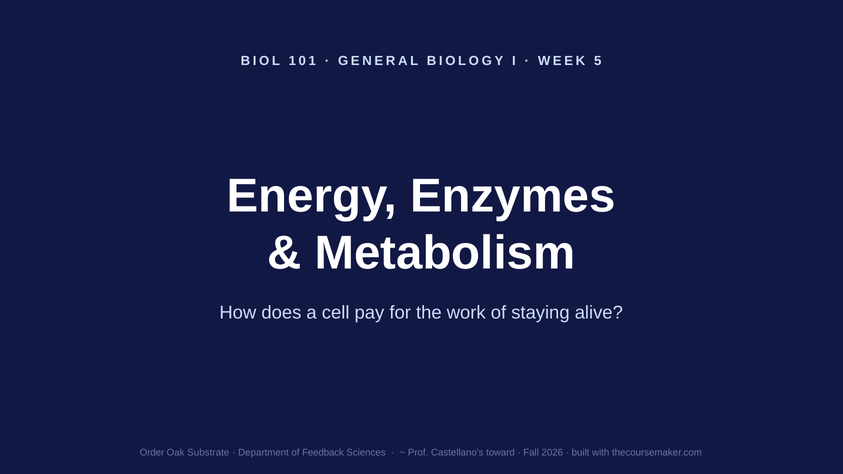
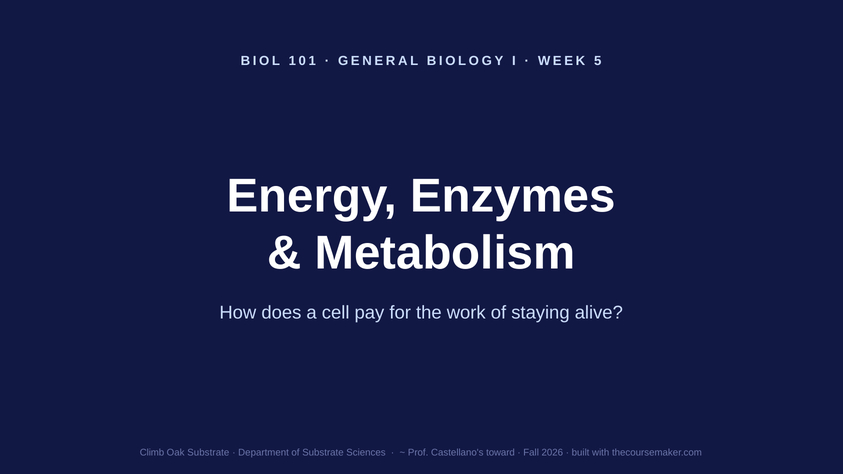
Order: Order -> Climb (152, 453)
of Feedback: Feedback -> Substrate (323, 453)
